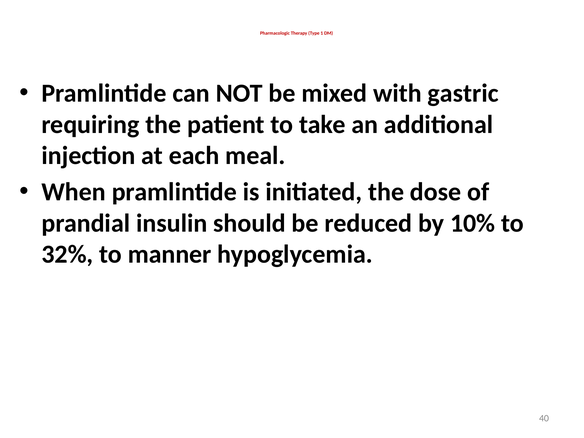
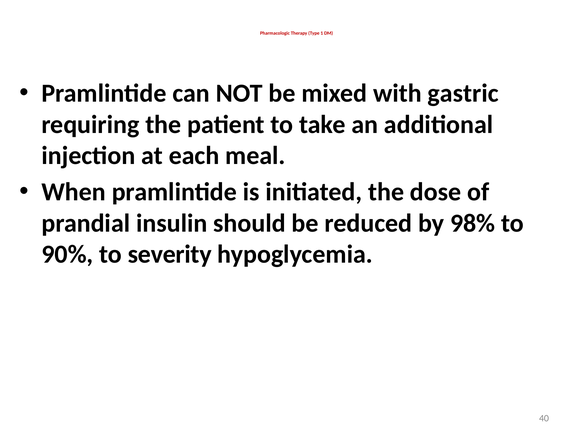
10%: 10% -> 98% (473, 223)
32%: 32% -> 90% (67, 254)
manner: manner -> severity (170, 254)
